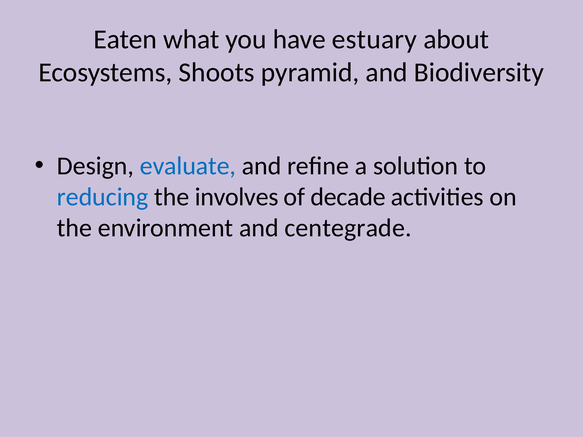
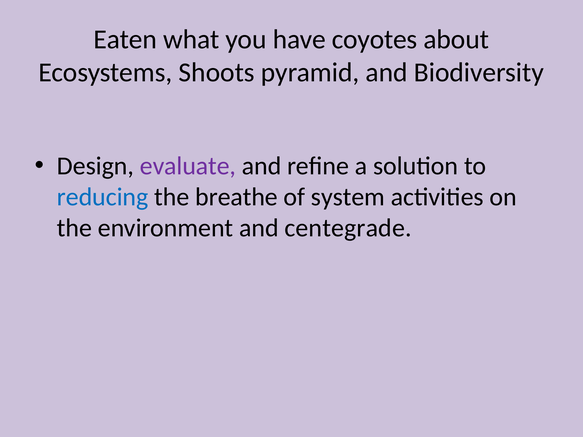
estuary: estuary -> coyotes (375, 39)
evaluate colour: blue -> purple (188, 166)
involves: involves -> breathe (237, 197)
decade: decade -> system (348, 197)
